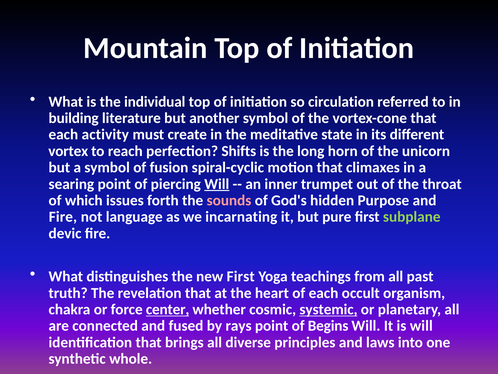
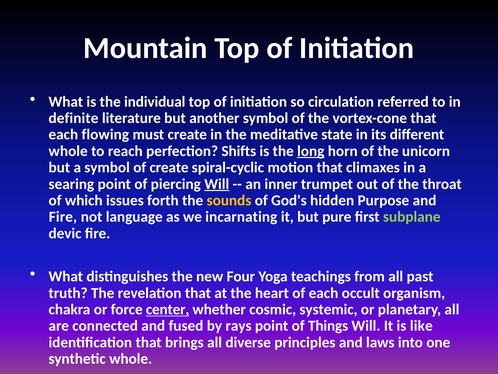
building: building -> definite (73, 118)
activity: activity -> flowing (105, 134)
vortex: vortex -> whole (68, 151)
long underline: none -> present (311, 151)
of fusion: fusion -> create (169, 167)
sounds colour: pink -> yellow (229, 200)
new First: First -> Four (241, 276)
systemic underline: present -> none (328, 309)
Begins: Begins -> Things (328, 325)
is will: will -> like (421, 325)
